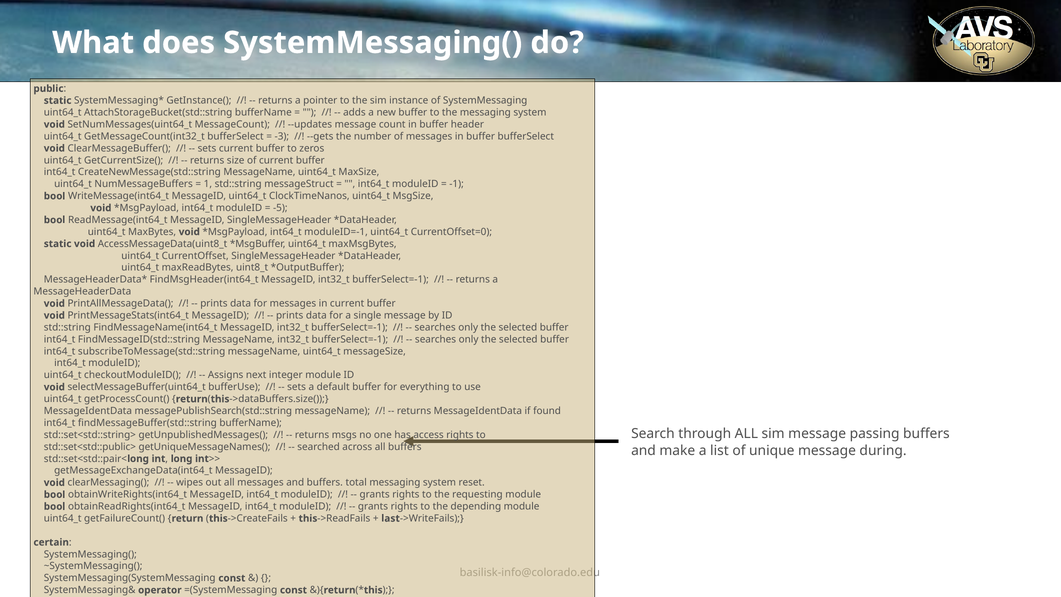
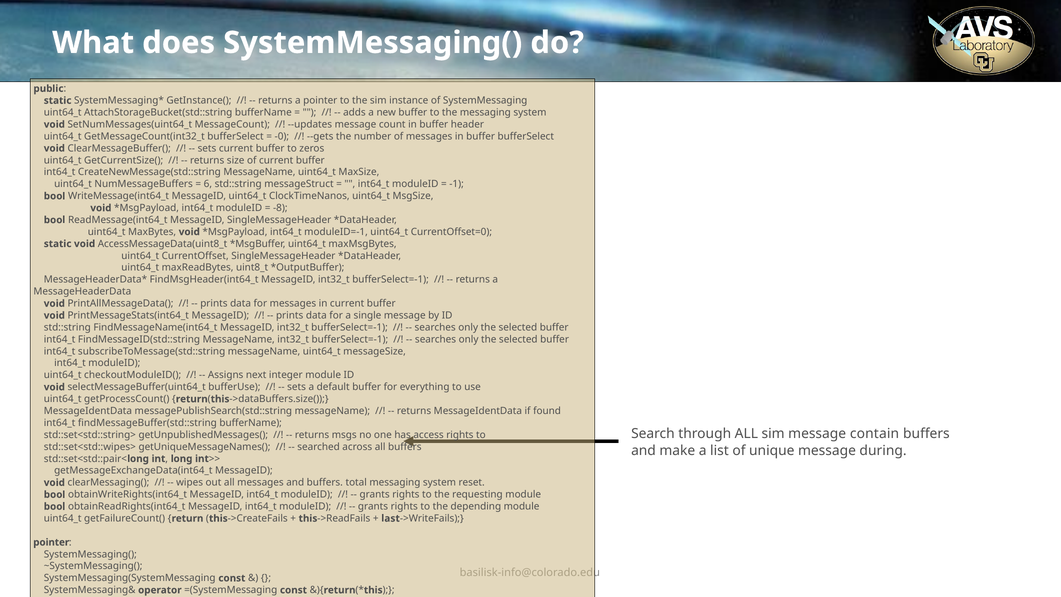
-3: -3 -> -0 (282, 136)
1: 1 -> 6 (208, 184)
-5: -5 -> -8 (280, 208)
passing: passing -> contain (875, 434)
std::set<std::public>: std::set<std::public> -> std::set<std::wipes> (90, 447)
certain: certain -> pointer (51, 542)
